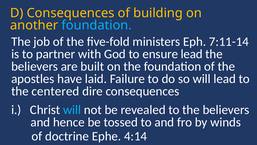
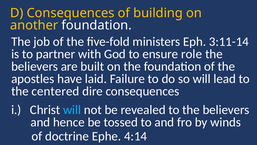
foundation colour: light blue -> white (97, 25)
7:11-14: 7:11-14 -> 3:11-14 (229, 42)
ensure lead: lead -> role (192, 54)
